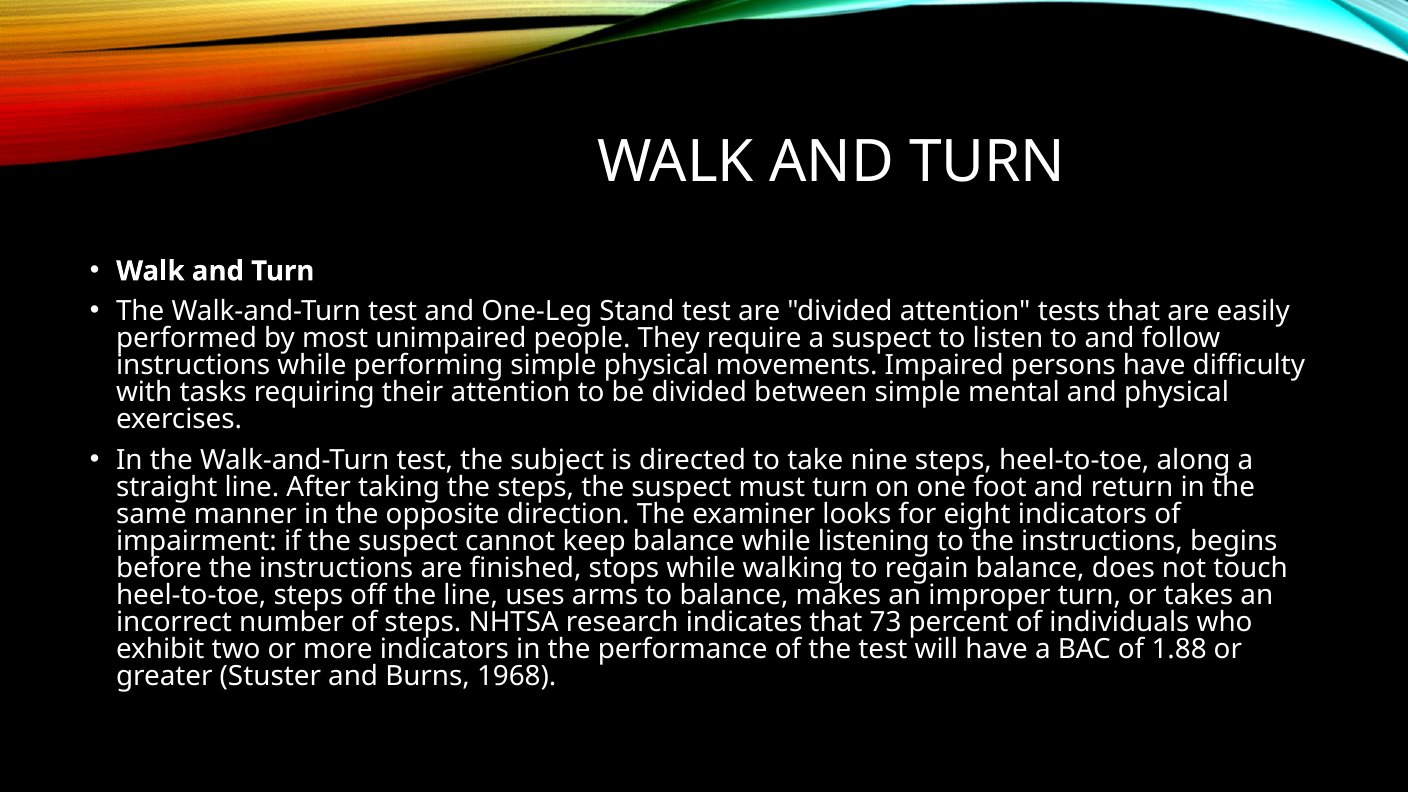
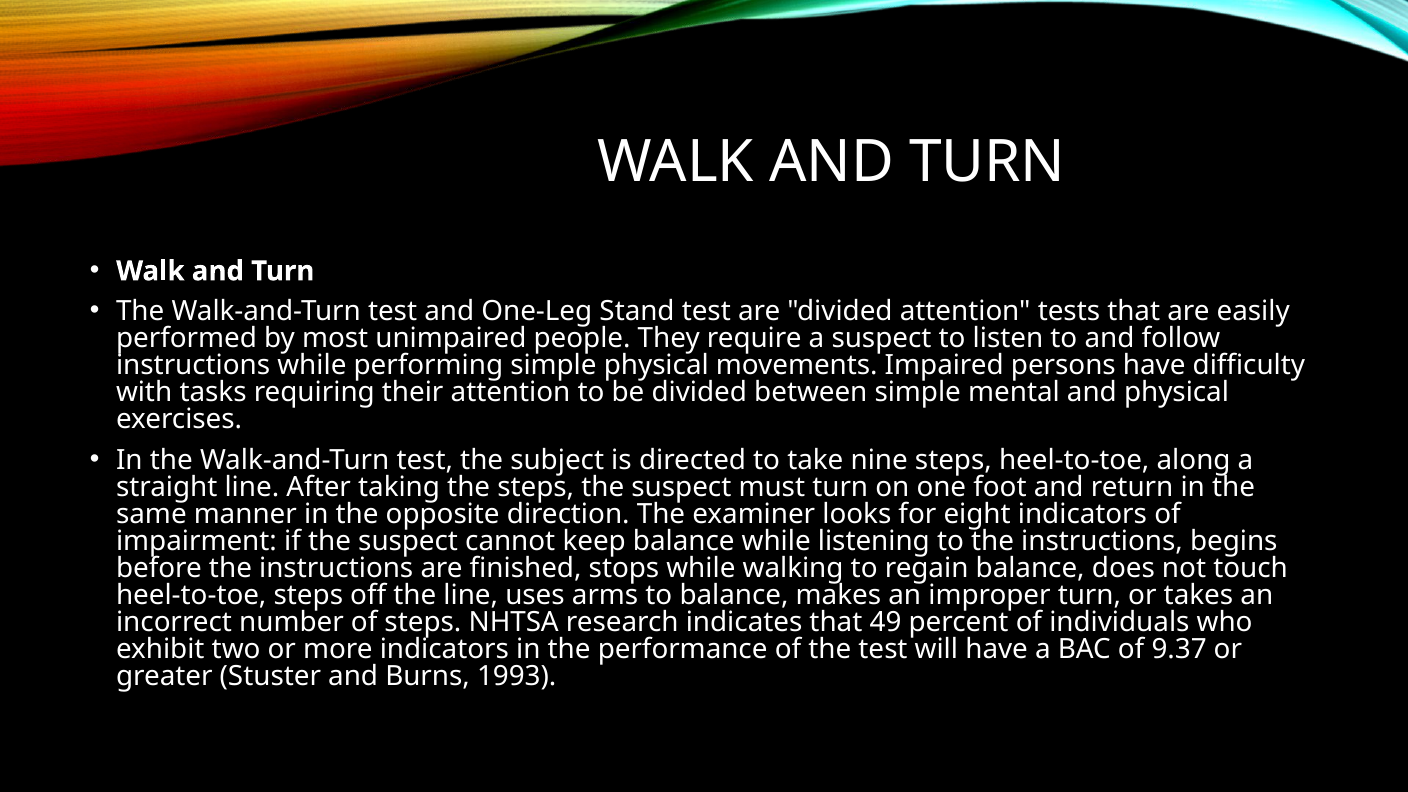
73: 73 -> 49 (886, 622)
1.88: 1.88 -> 9.37 (1179, 649)
1968: 1968 -> 1993 (517, 676)
